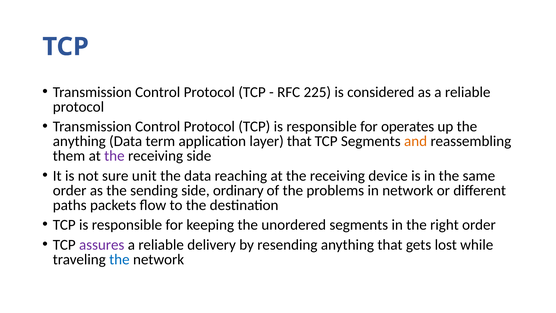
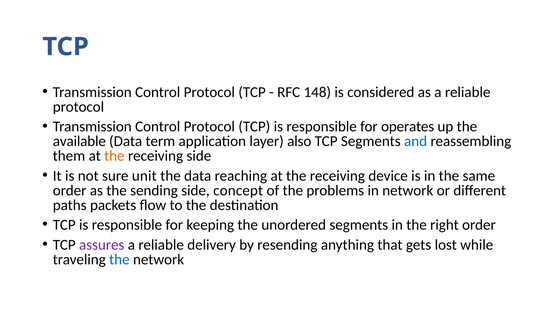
225: 225 -> 148 (317, 92)
anything: anything -> available (79, 141)
layer that: that -> also (299, 141)
and colour: orange -> blue (416, 141)
the colour: purple -> orange (114, 156)
ordinary: ordinary -> concept (238, 190)
